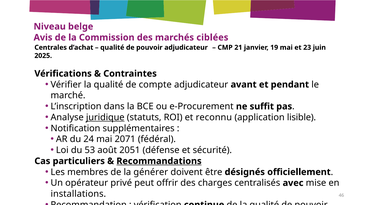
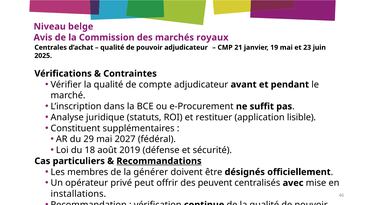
ciblées: ciblées -> royaux (212, 38)
juridique underline: present -> none (105, 118)
reconnu: reconnu -> restituer (214, 118)
Notification: Notification -> Constituent (75, 128)
24: 24 -> 29 (89, 139)
2071: 2071 -> 2027 (125, 139)
53: 53 -> 18 (90, 150)
2051: 2051 -> 2019 (130, 150)
charges: charges -> peuvent (215, 183)
